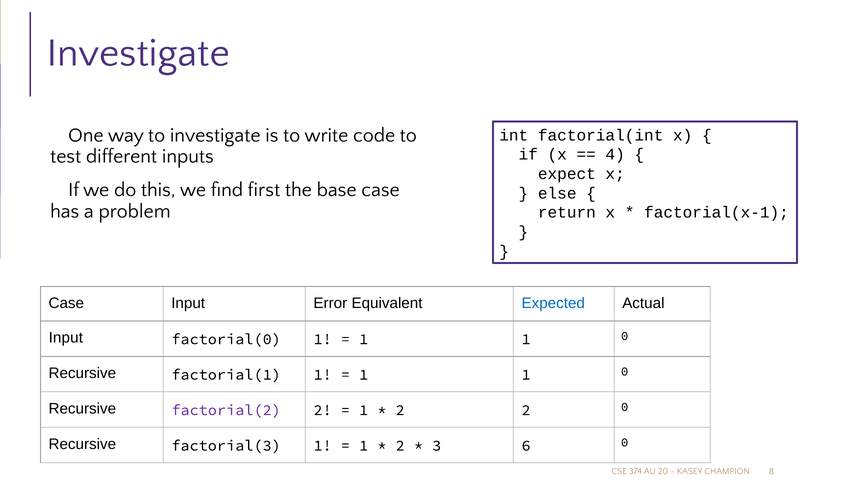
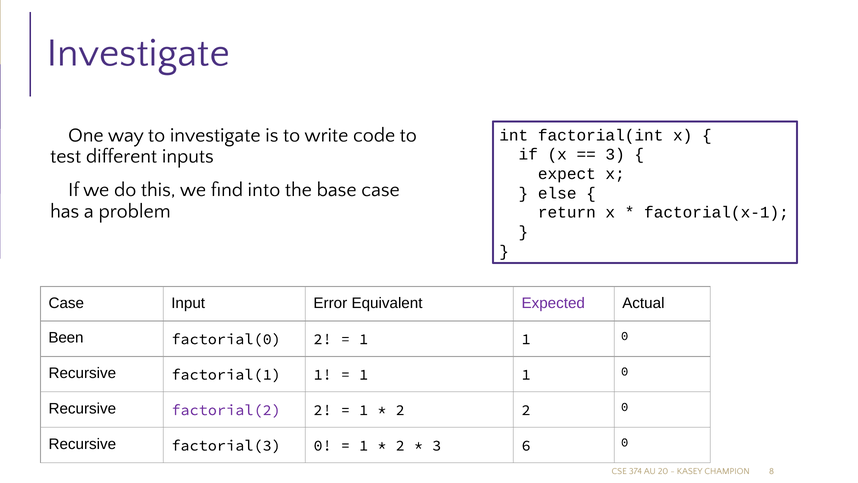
4: 4 -> 3 (615, 155)
first: first -> into (264, 190)
Expected colour: blue -> purple (553, 303)
Input: Input -> Been (66, 338)
factorial(0 1: 1 -> 2 (323, 339)
factorial(3 1: 1 -> 0 (323, 445)
